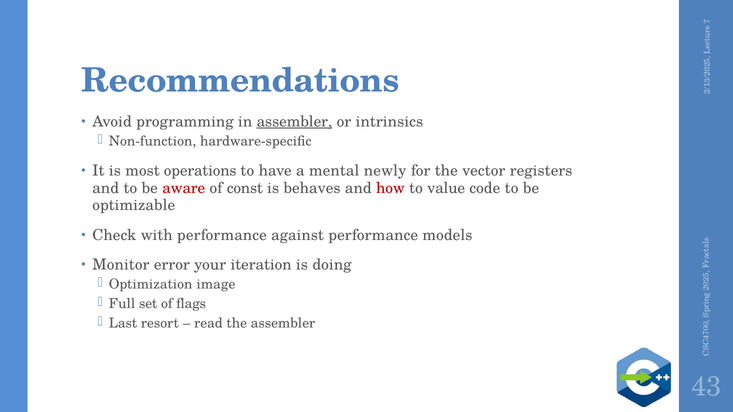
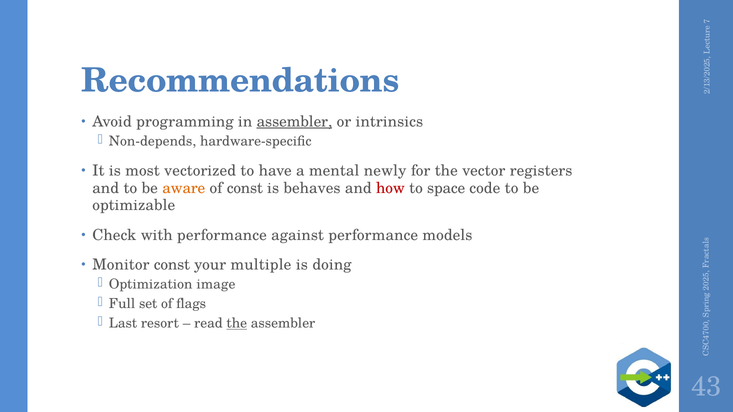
Non-function: Non-function -> Non-depends (153, 141)
operations: operations -> vectorized (200, 171)
aware colour: red -> orange (184, 188)
value: value -> space (446, 188)
Monitor error: error -> const (172, 265)
iteration: iteration -> multiple (261, 265)
the underline: none -> present (237, 324)
